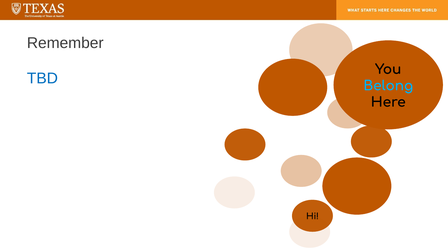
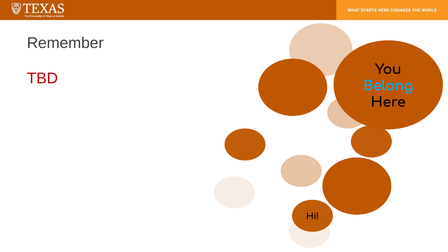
TBD colour: blue -> red (42, 78)
